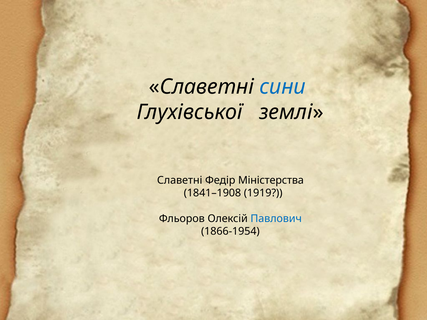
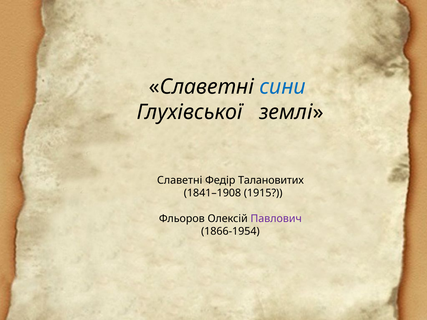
Міністерства: Міністерства -> Талановитих (271, 180)
1919: 1919 -> 1915 (263, 193)
Павлович colour: blue -> purple (276, 219)
